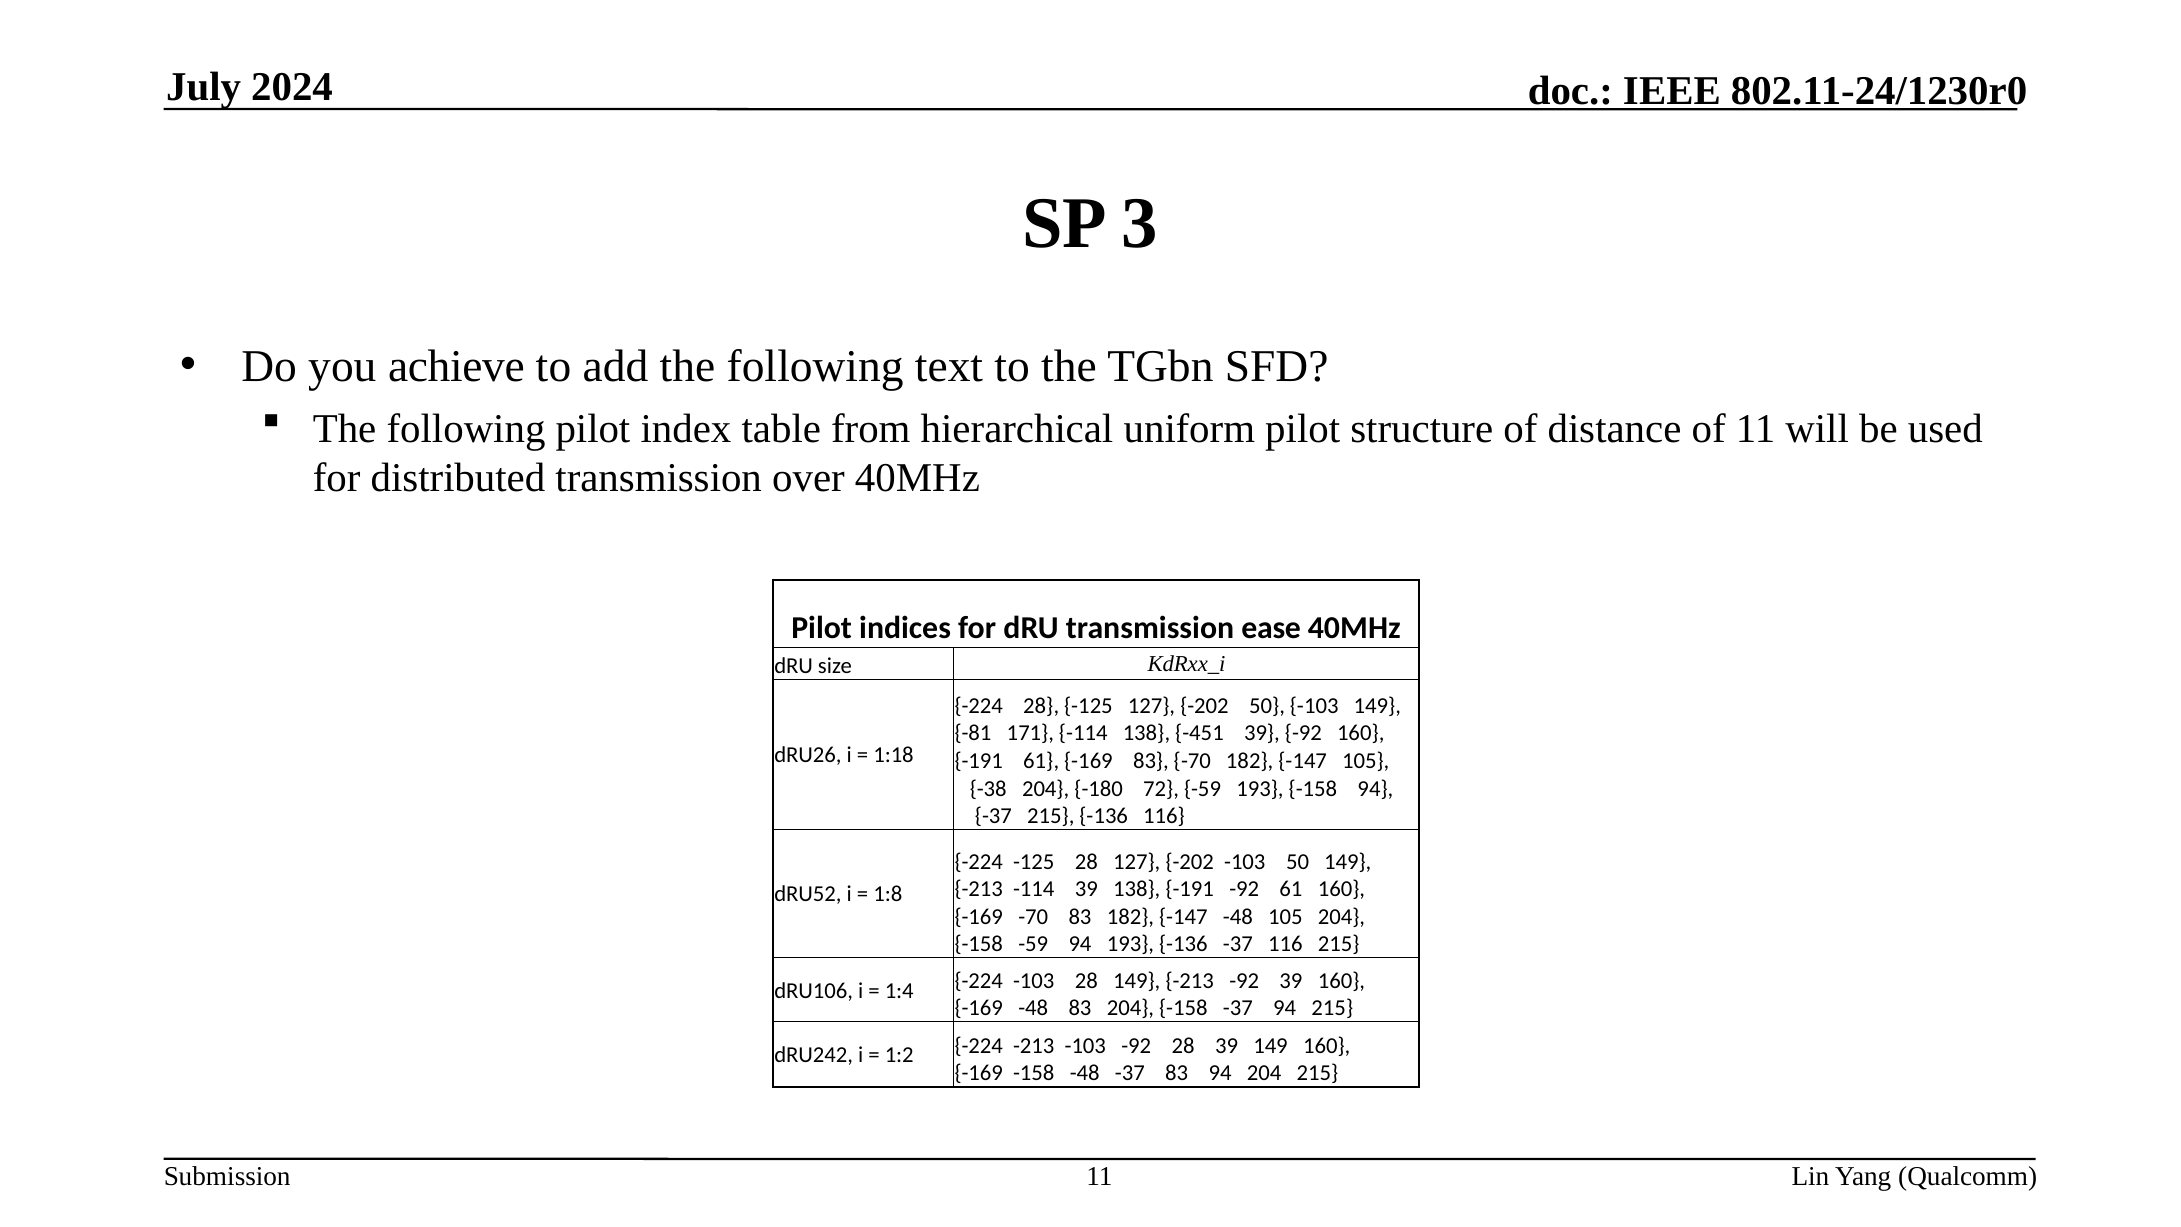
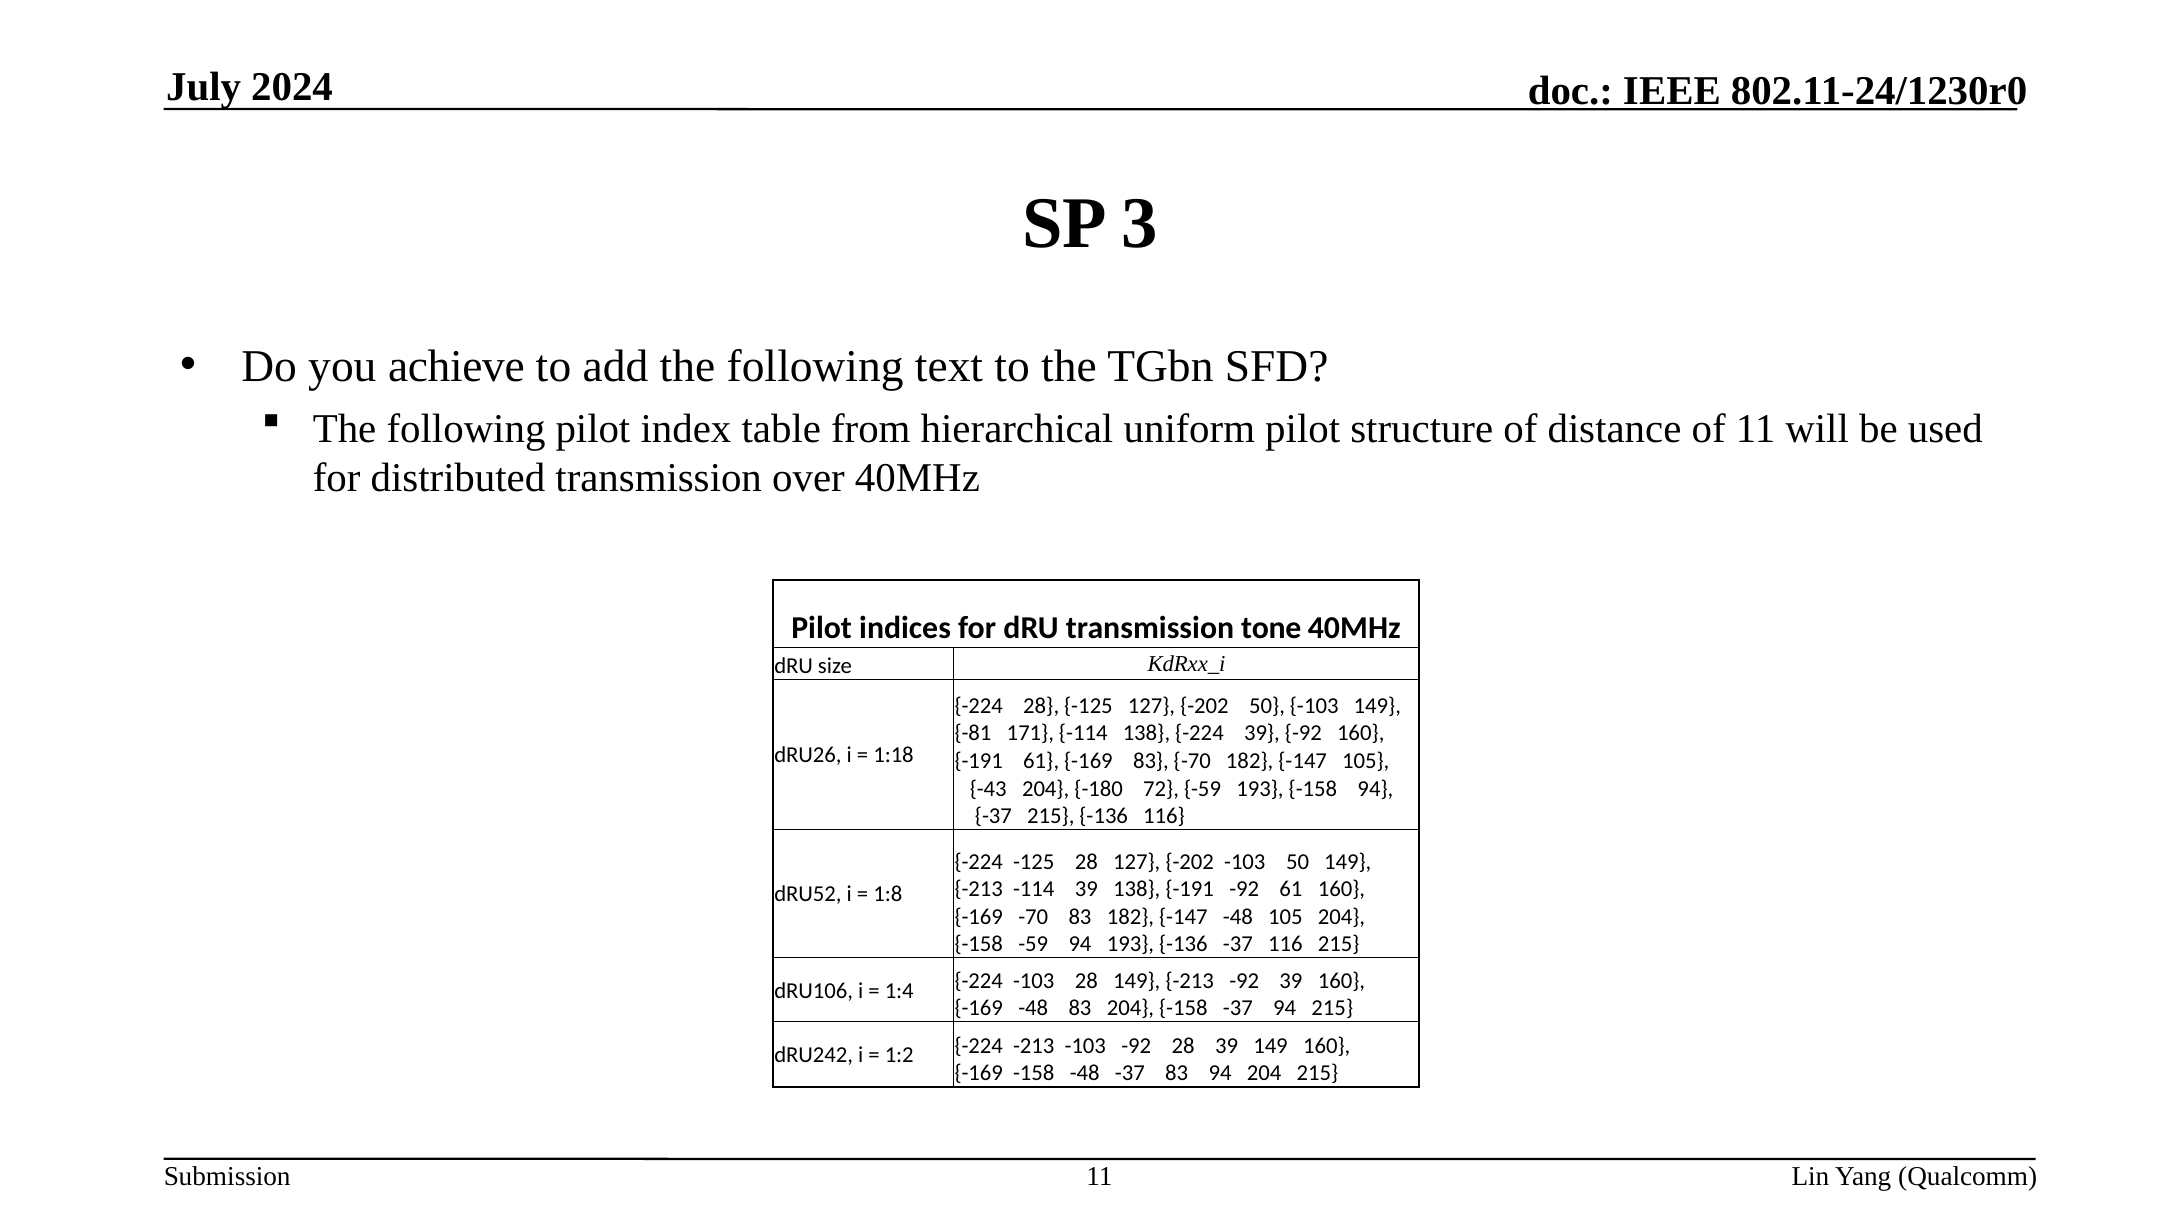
ease: ease -> tone (1271, 628)
138 -451: -451 -> -224 (1199, 733)
-38: -38 -> -43 (988, 788)
